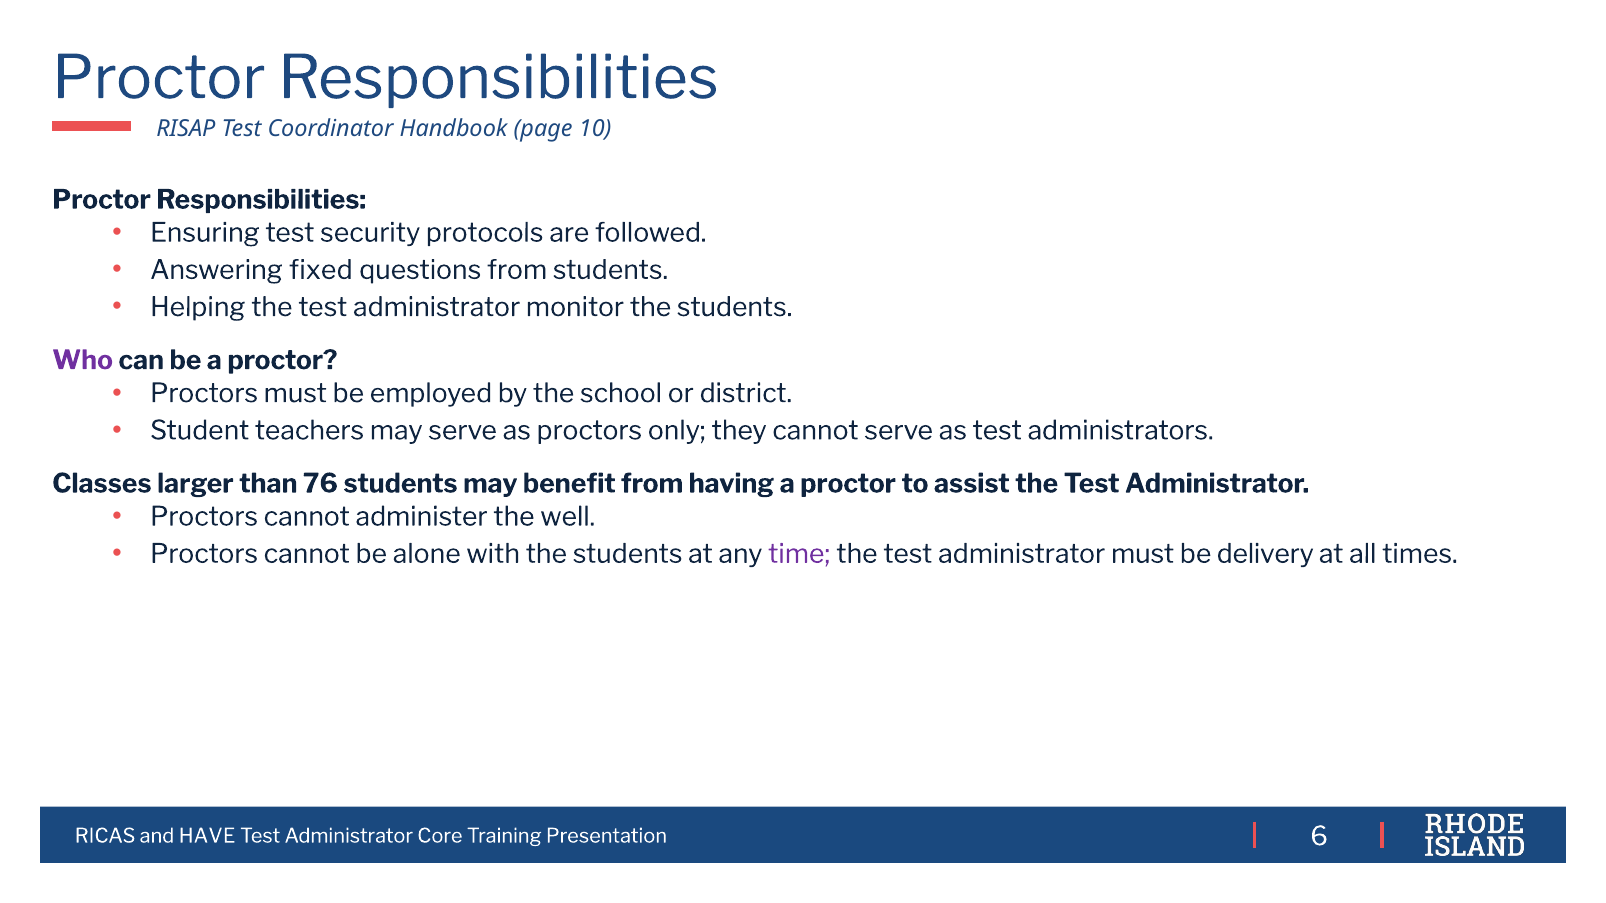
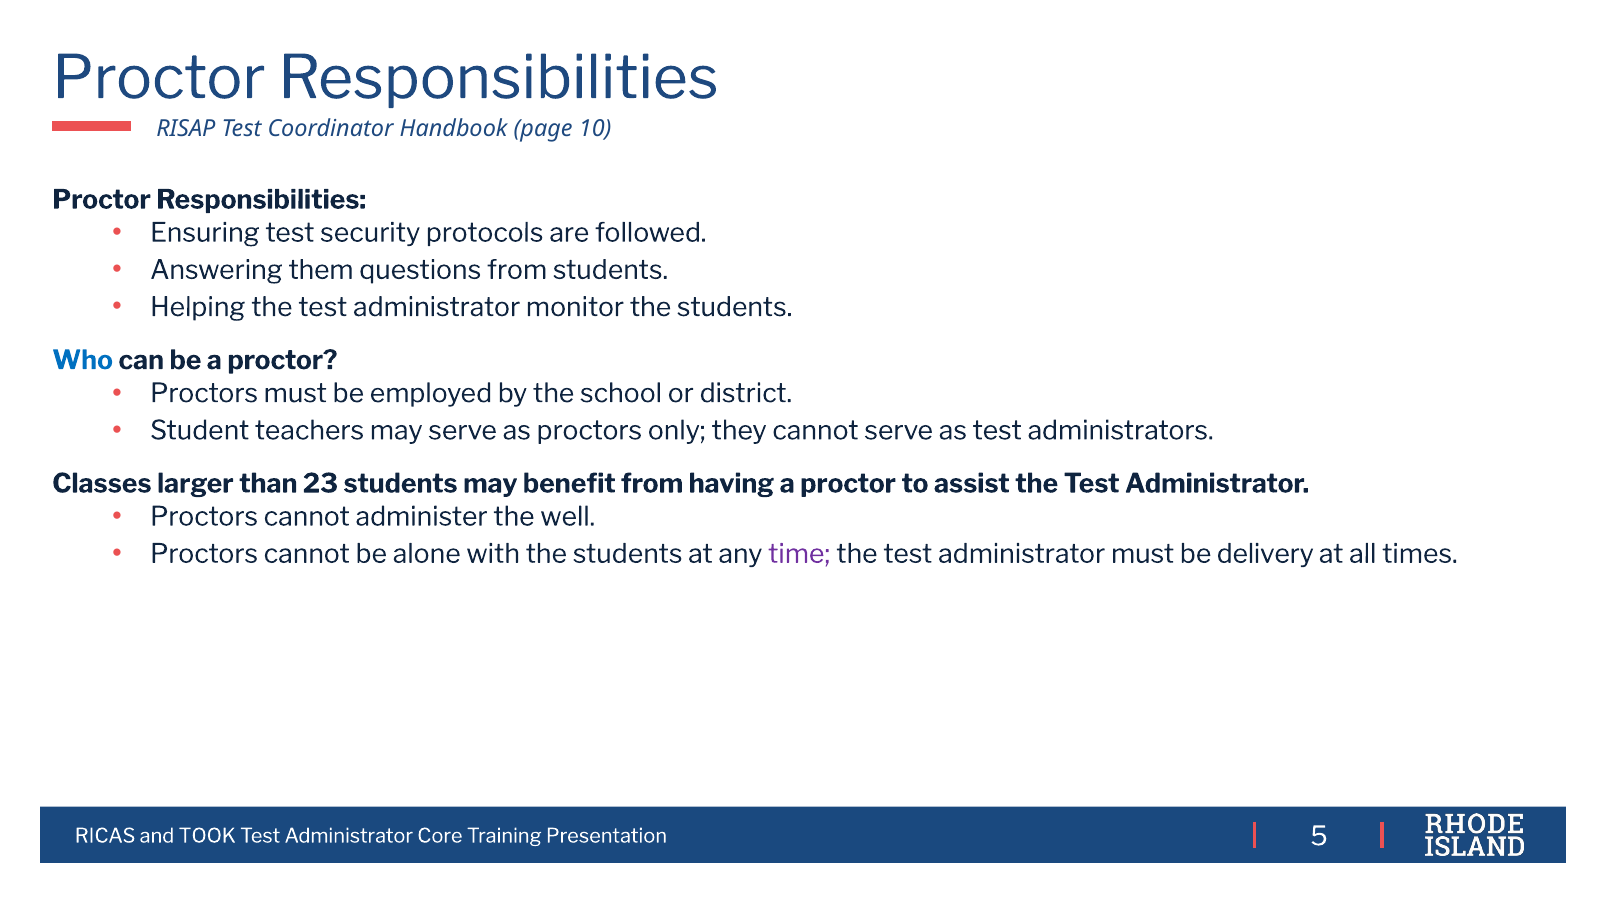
fixed: fixed -> them (321, 270)
Who colour: purple -> blue (83, 360)
76: 76 -> 23 (320, 484)
HAVE: HAVE -> TOOK (207, 836)
6: 6 -> 5 (1319, 837)
